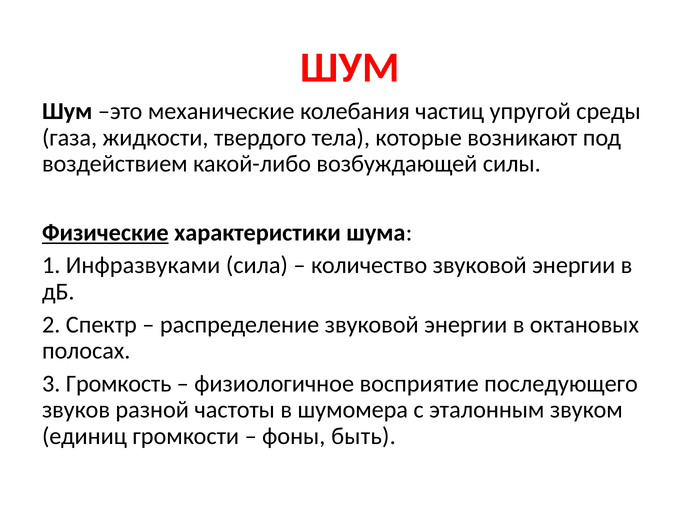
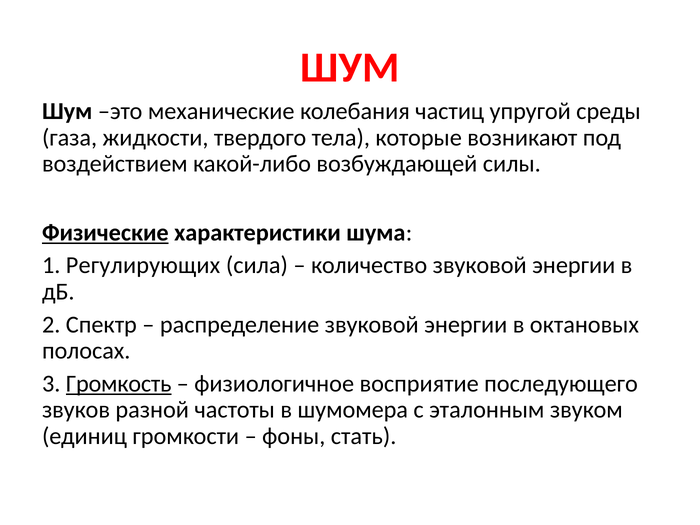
Инфразвуками: Инфразвуками -> Регулирующих (143, 265)
Громкость underline: none -> present (119, 384)
быть: быть -> стать (364, 436)
